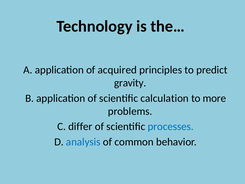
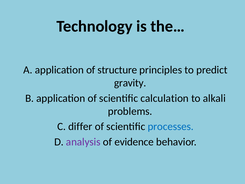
acquired: acquired -> structure (117, 70)
more: more -> alkali (214, 98)
analysis colour: blue -> purple (83, 142)
common: common -> evidence (134, 142)
